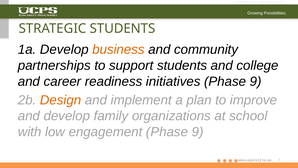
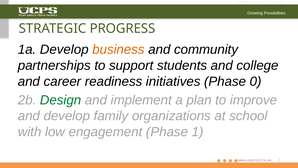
STRATEGIC STUDENTS: STUDENTS -> PROGRESS (123, 28)
initiatives Phase 9: 9 -> 0 (256, 81)
Design colour: orange -> green (61, 100)
engagement Phase 9: 9 -> 1 (198, 132)
